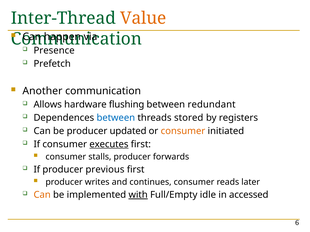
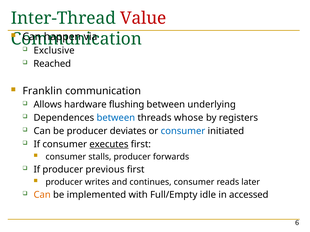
Value colour: orange -> red (143, 18)
Presence: Presence -> Exclusive (54, 51)
Prefetch: Prefetch -> Reached (52, 64)
Another: Another -> Franklin (42, 91)
redundant: redundant -> underlying (212, 105)
stored: stored -> whose (189, 118)
updated: updated -> deviates (128, 131)
consumer colour: orange -> blue (183, 131)
with underline: present -> none (138, 195)
